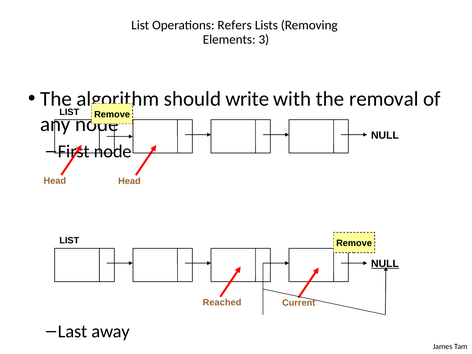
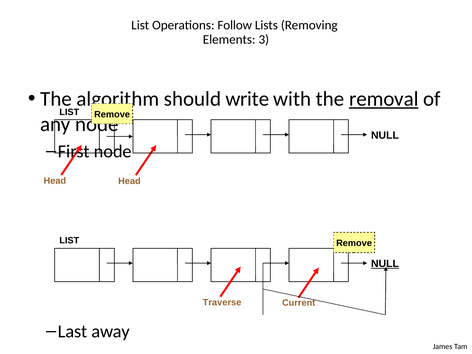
Refers: Refers -> Follow (235, 25)
removal underline: none -> present (384, 99)
Reached: Reached -> Traverse (222, 303)
